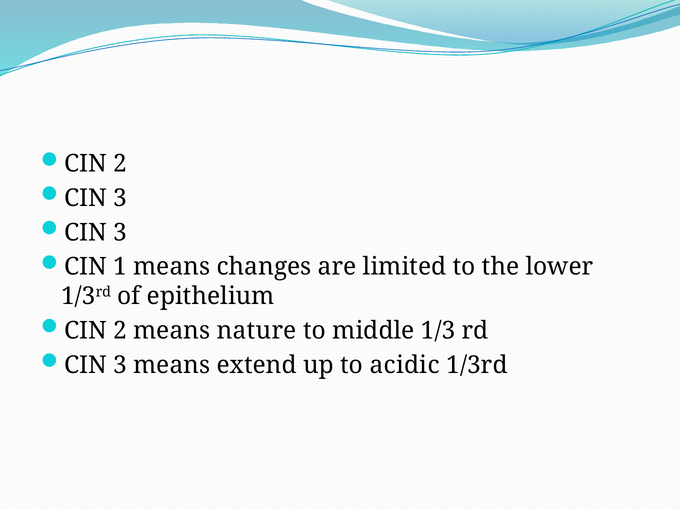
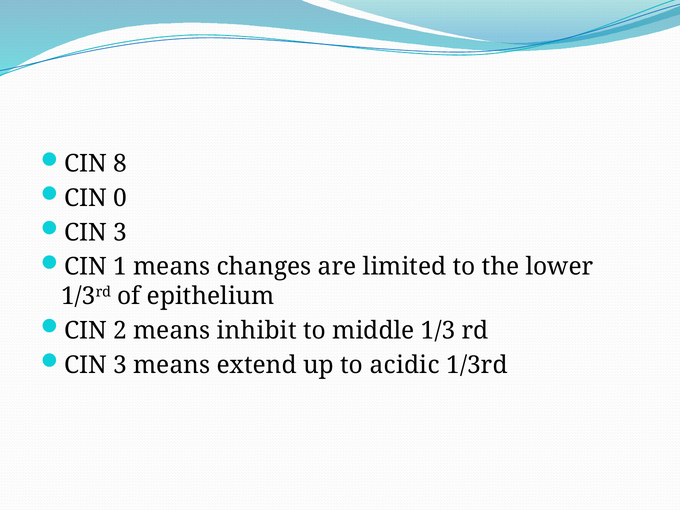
2: 2 -> 8 (120, 164)
3: 3 -> 0 (120, 198)
nature: nature -> inhibit (257, 331)
